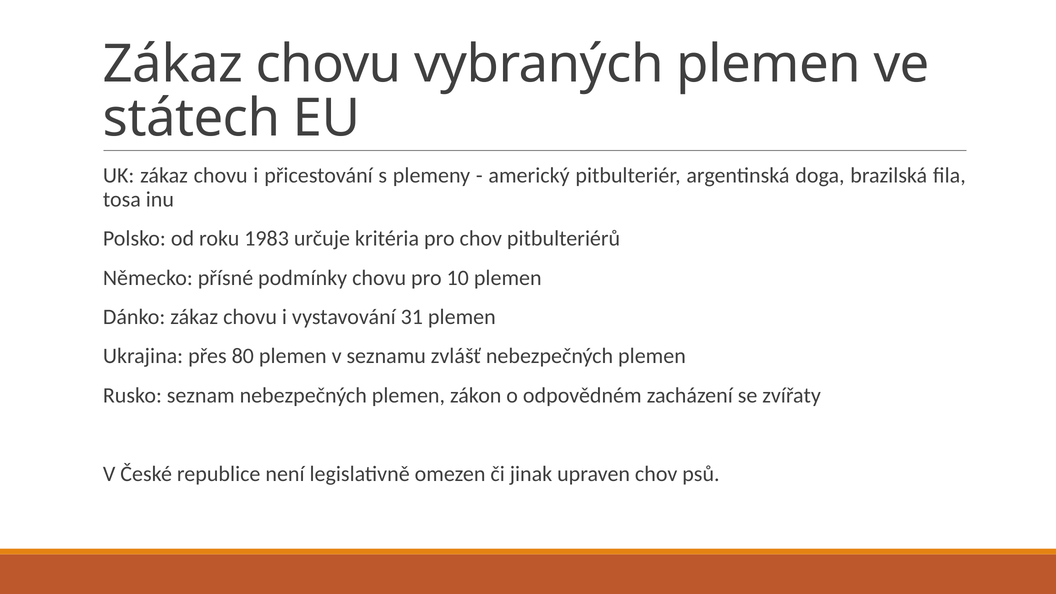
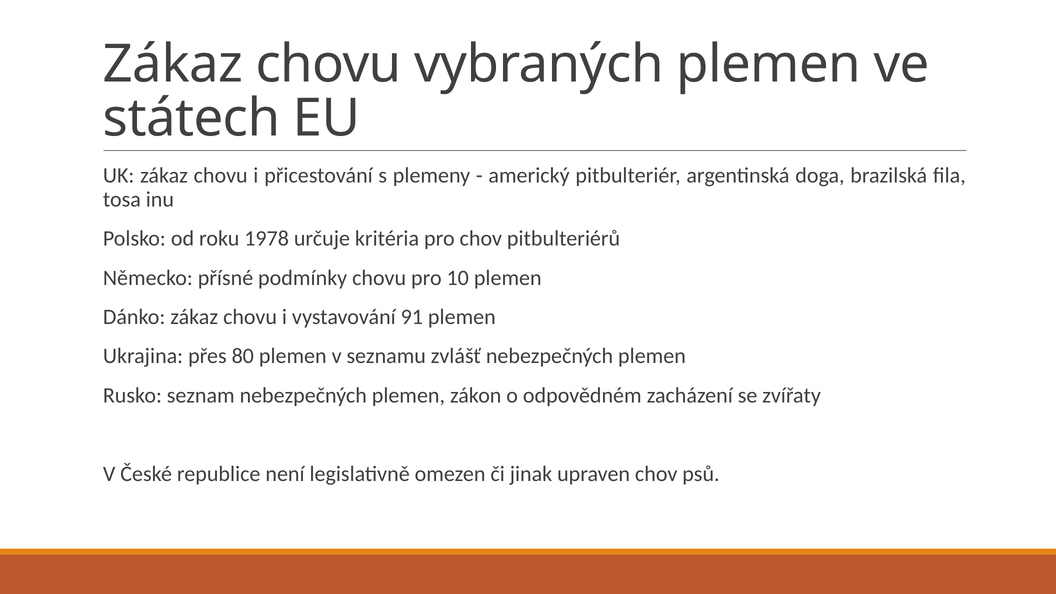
1983: 1983 -> 1978 (267, 239)
31: 31 -> 91 (412, 317)
